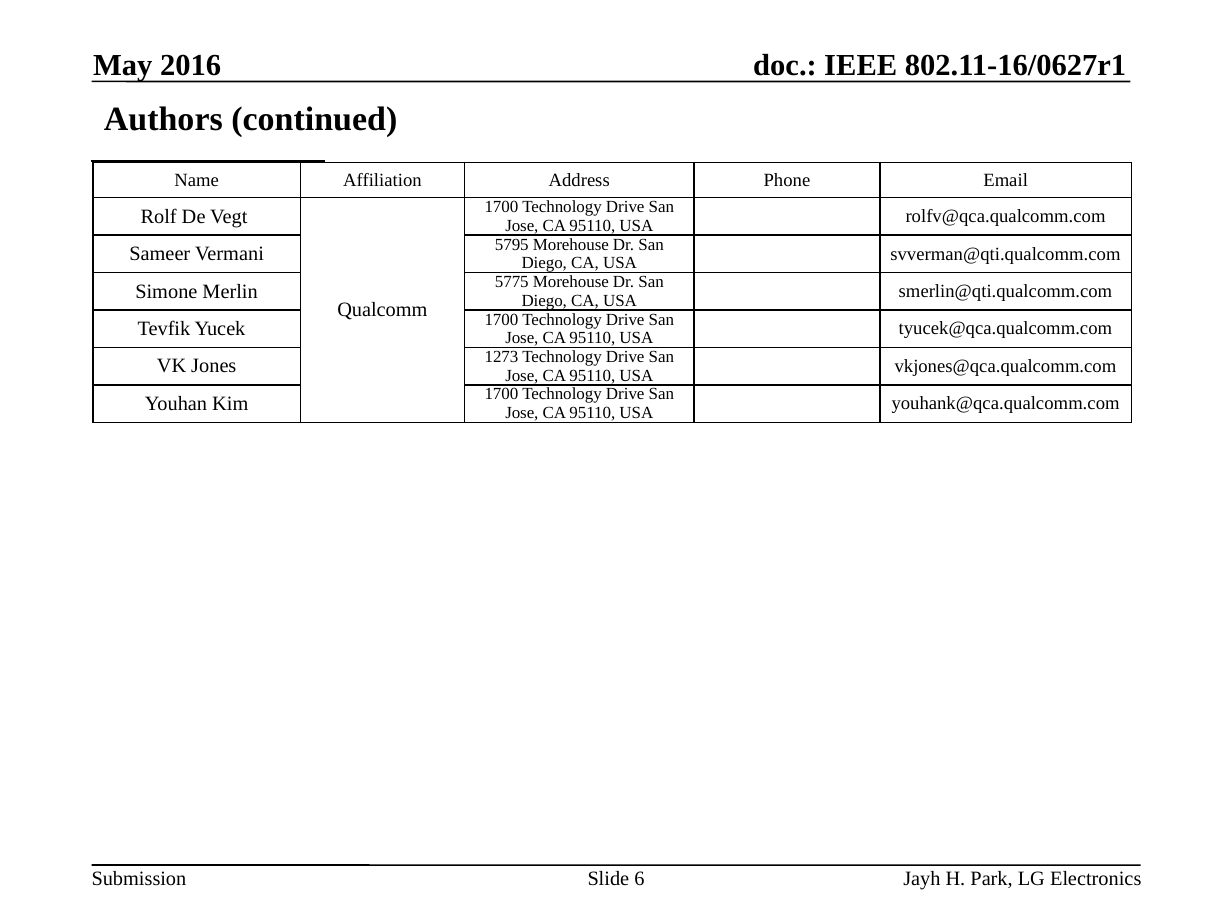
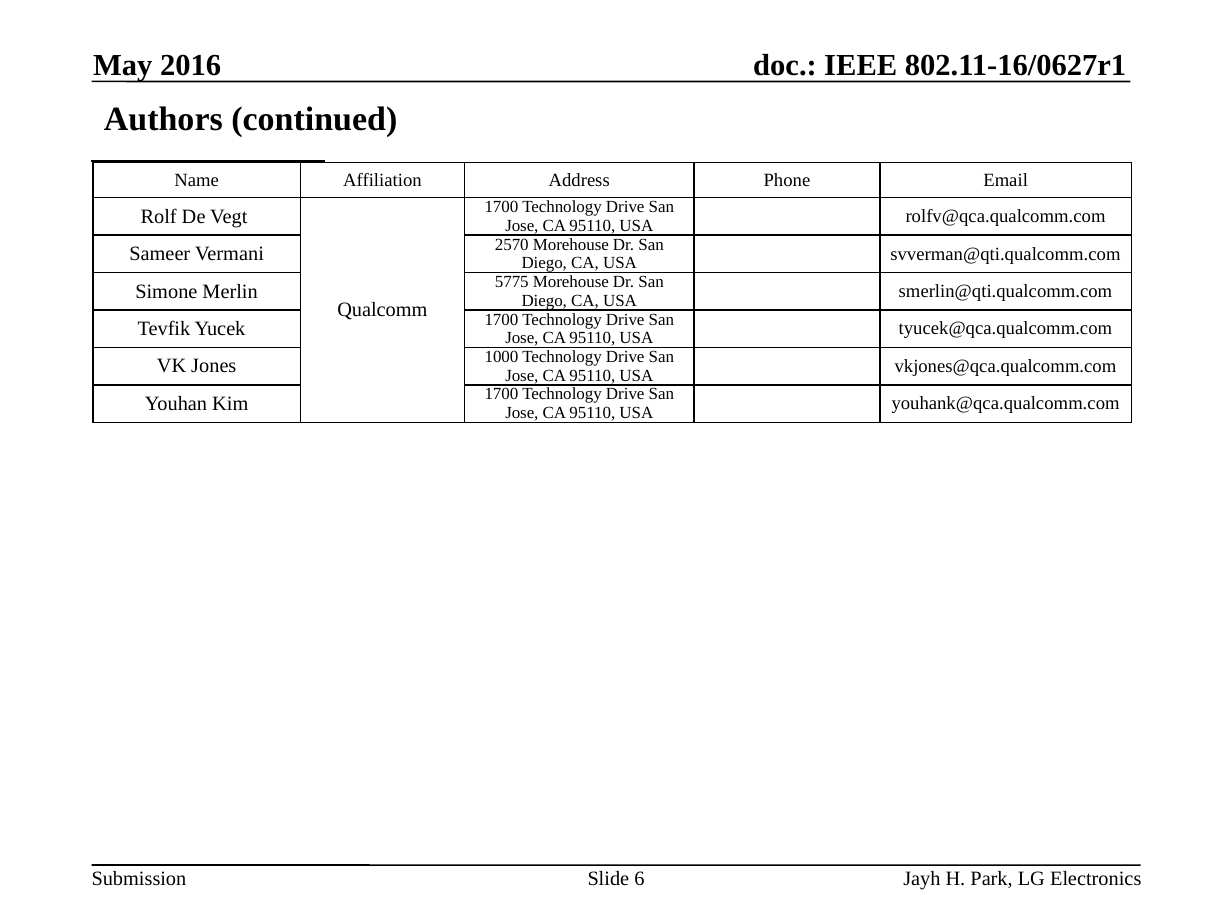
5795: 5795 -> 2570 (512, 245)
1273: 1273 -> 1000 (502, 357)
